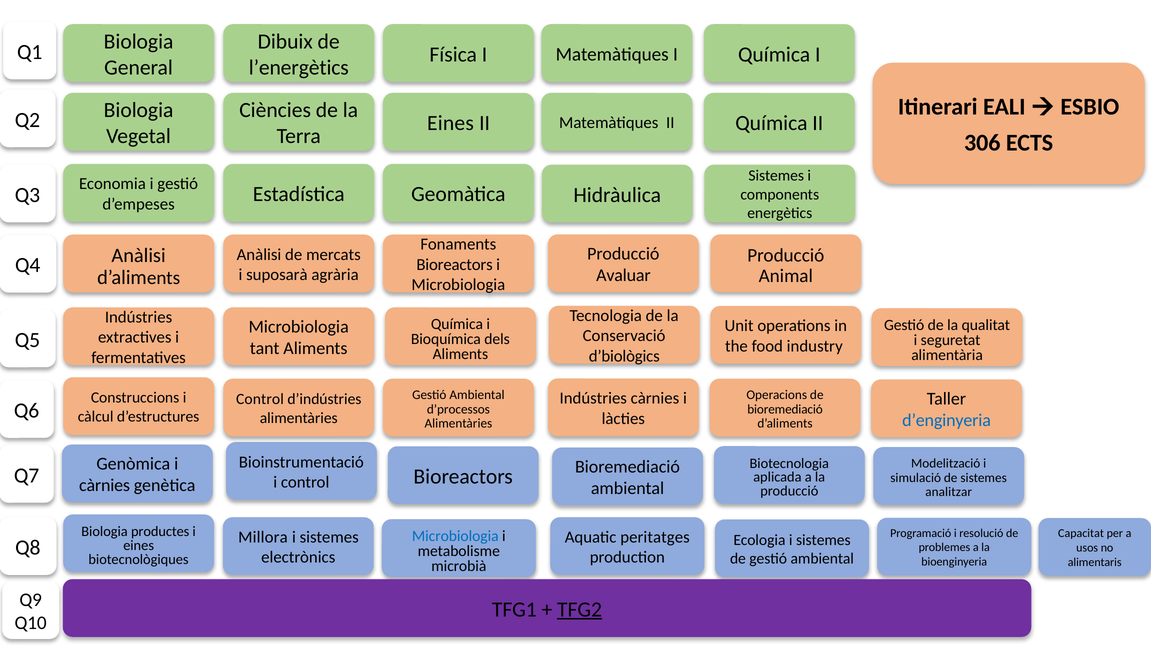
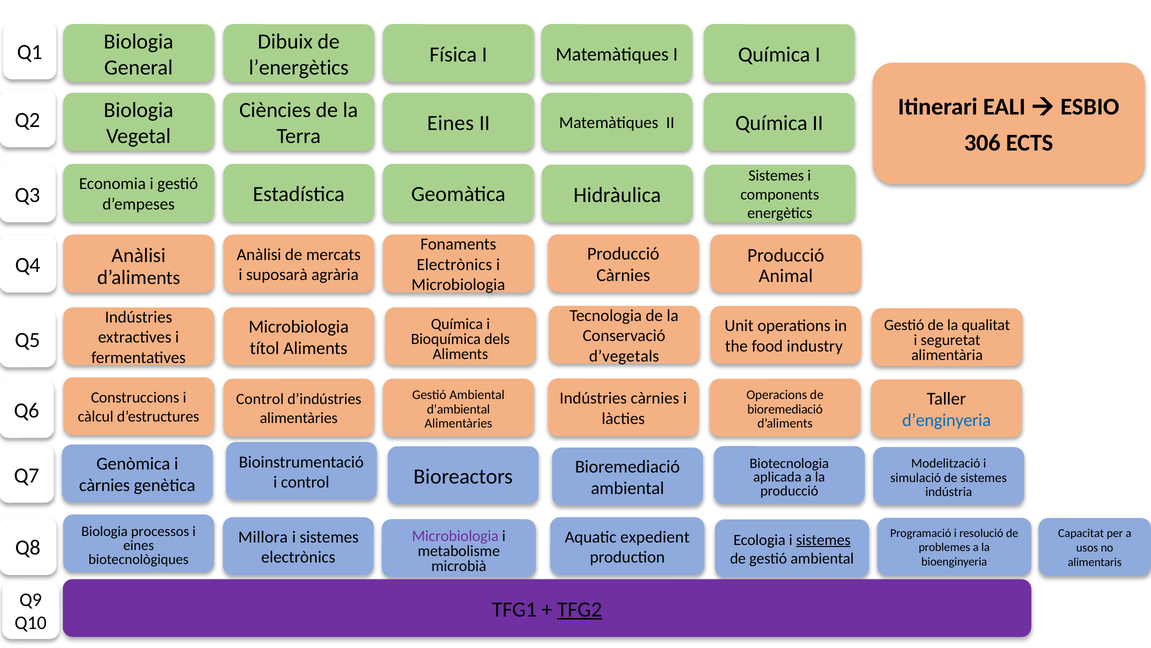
Bioreactors: Bioreactors -> Electrònics (454, 264)
Avaluar: Avaluar -> Càrnies (623, 275)
tant: tant -> títol (265, 348)
d’biològics: d’biològics -> d’vegetals (624, 356)
d’processos: d’processos -> d’ambiental (458, 409)
analitzar: analitzar -> indústria (949, 491)
productes: productes -> processos (160, 531)
Microbiologia colour: blue -> purple (455, 536)
peritatges: peritatges -> expedient (655, 537)
sistemes underline: none -> present (823, 539)
